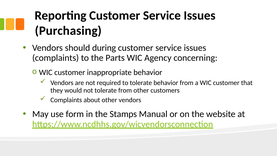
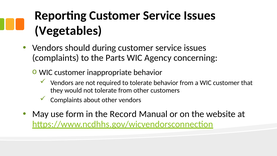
Purchasing: Purchasing -> Vegetables (68, 31)
Stamps: Stamps -> Record (123, 114)
